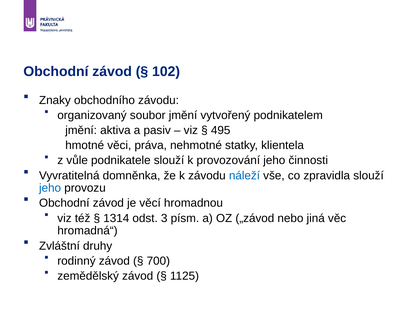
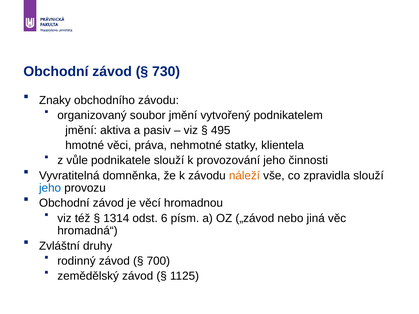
102: 102 -> 730 (166, 72)
náleží colour: blue -> orange (244, 176)
3: 3 -> 6 (164, 218)
